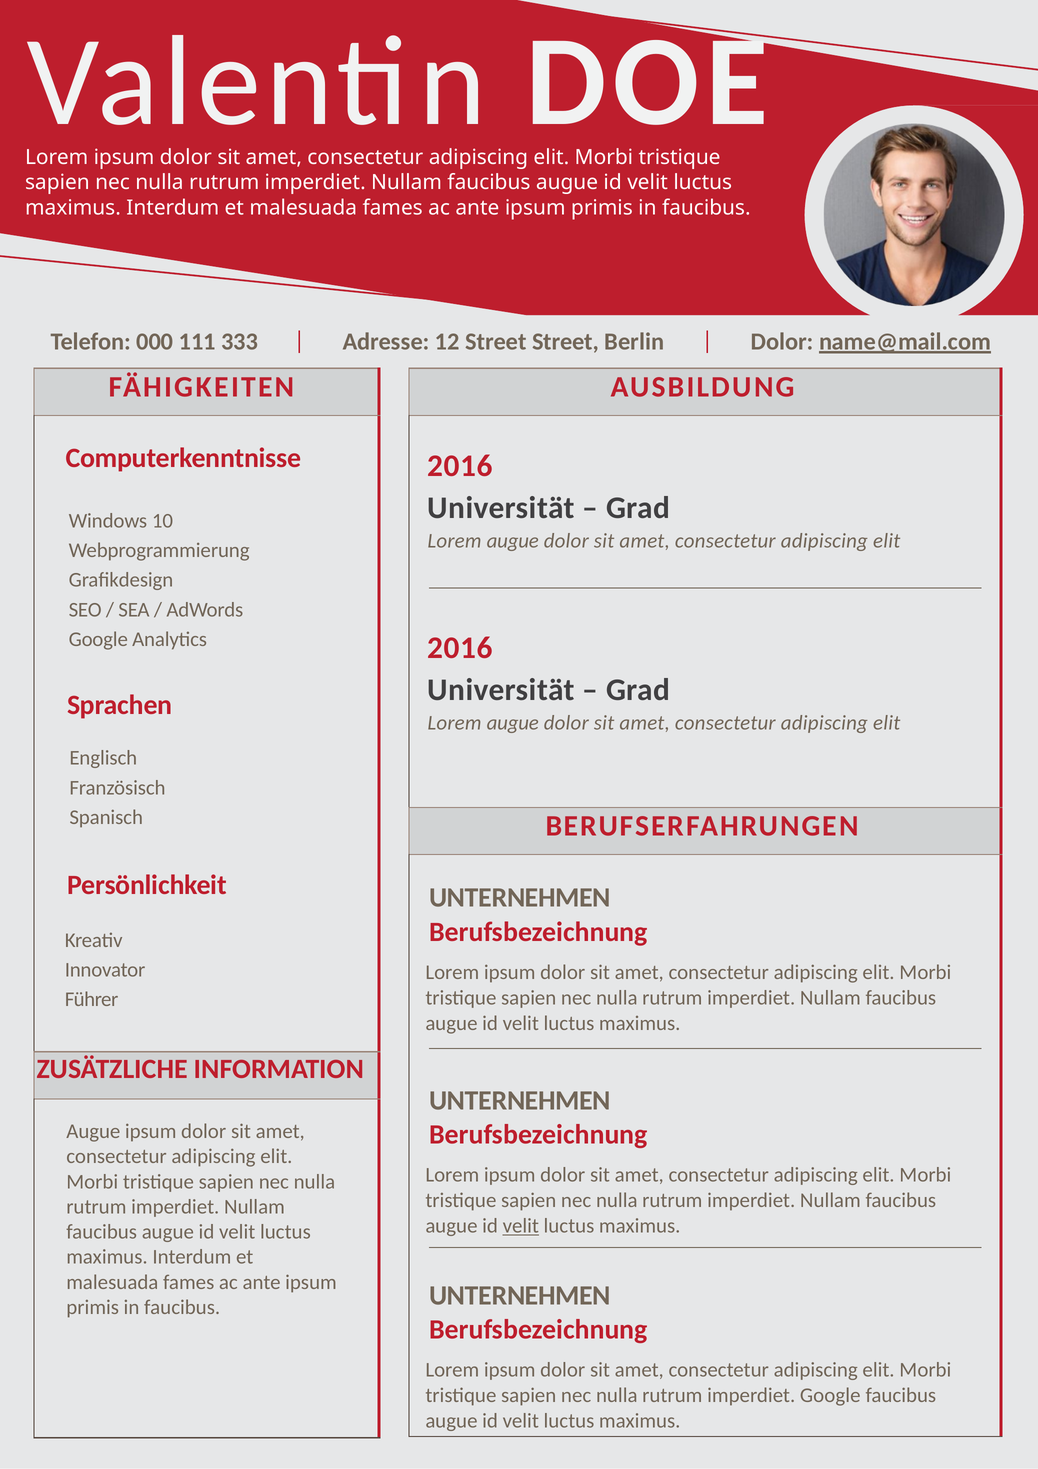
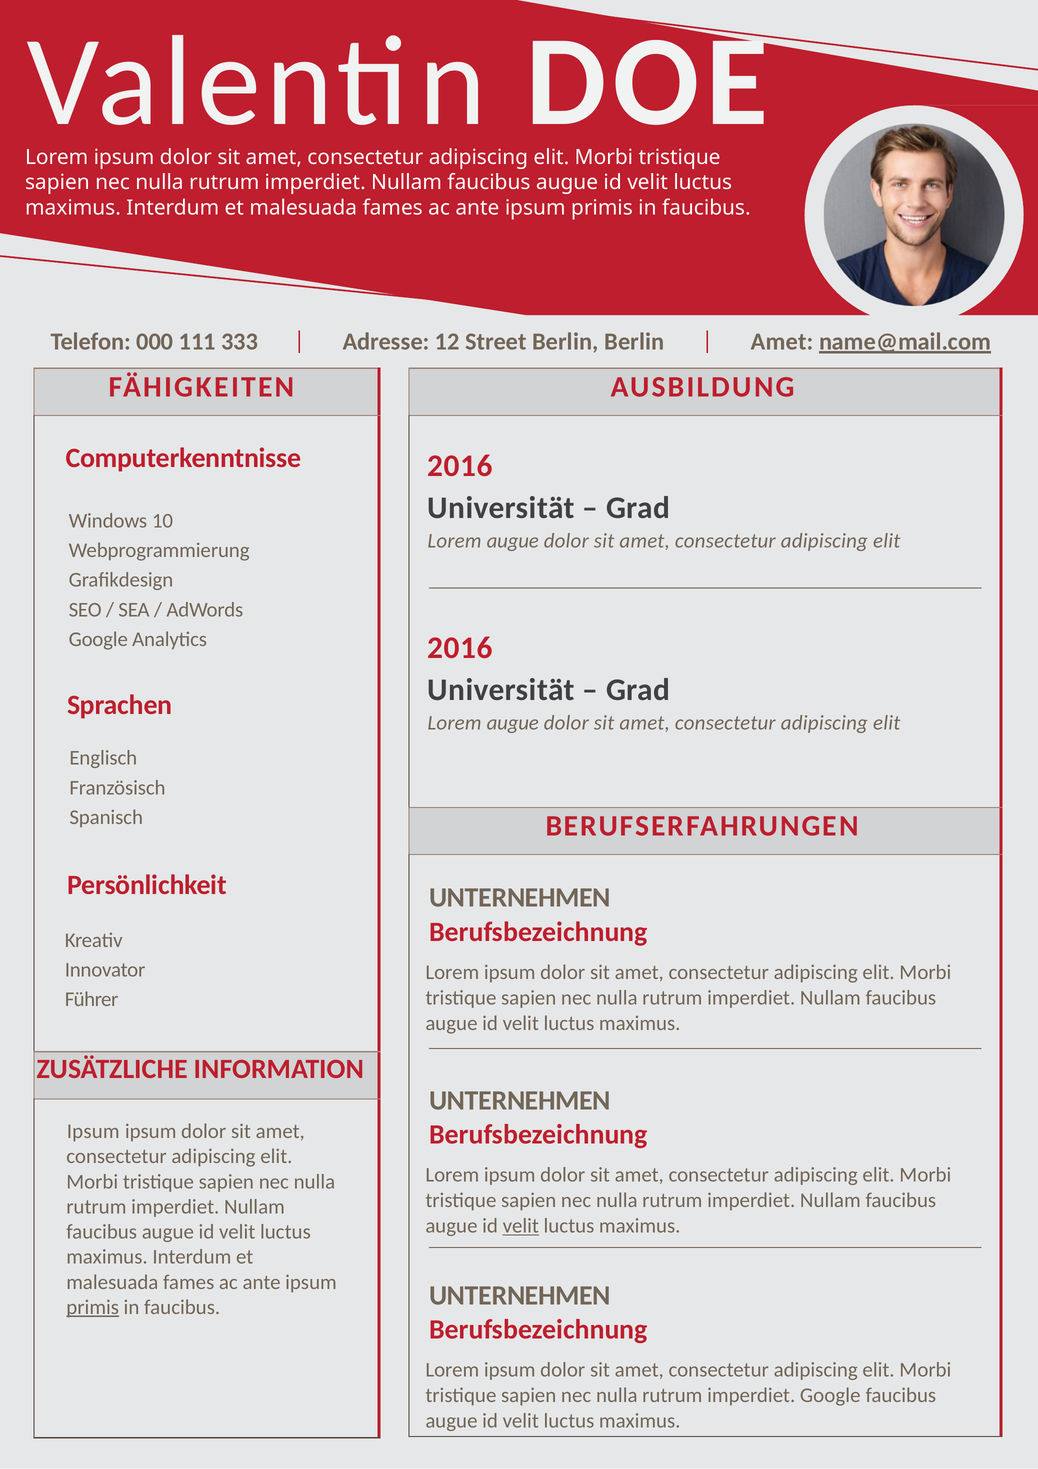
Street Street: Street -> Berlin (565, 342)
Berlin Dolor: Dolor -> Amet (782, 342)
Augue: Augue -> Ipsum (93, 1131)
primis underline: none -> present (93, 1307)
